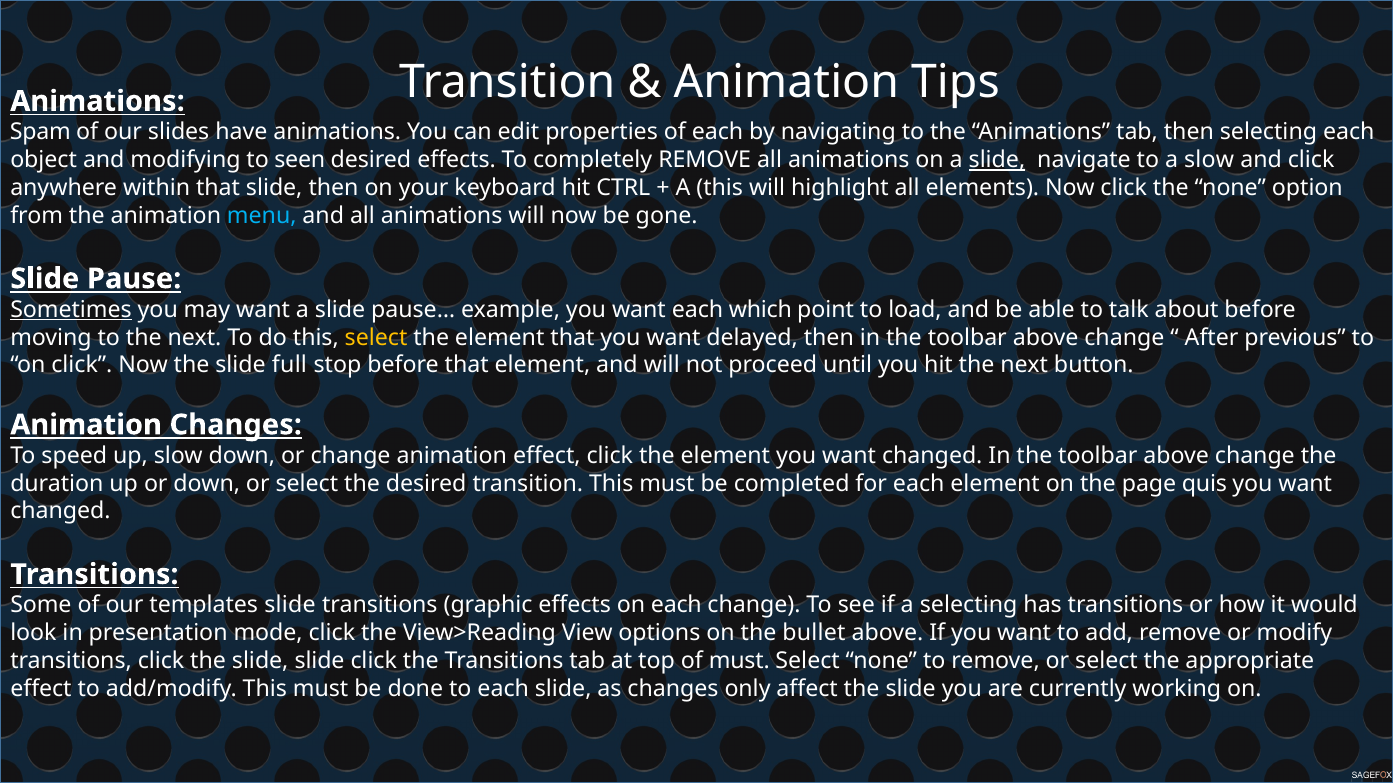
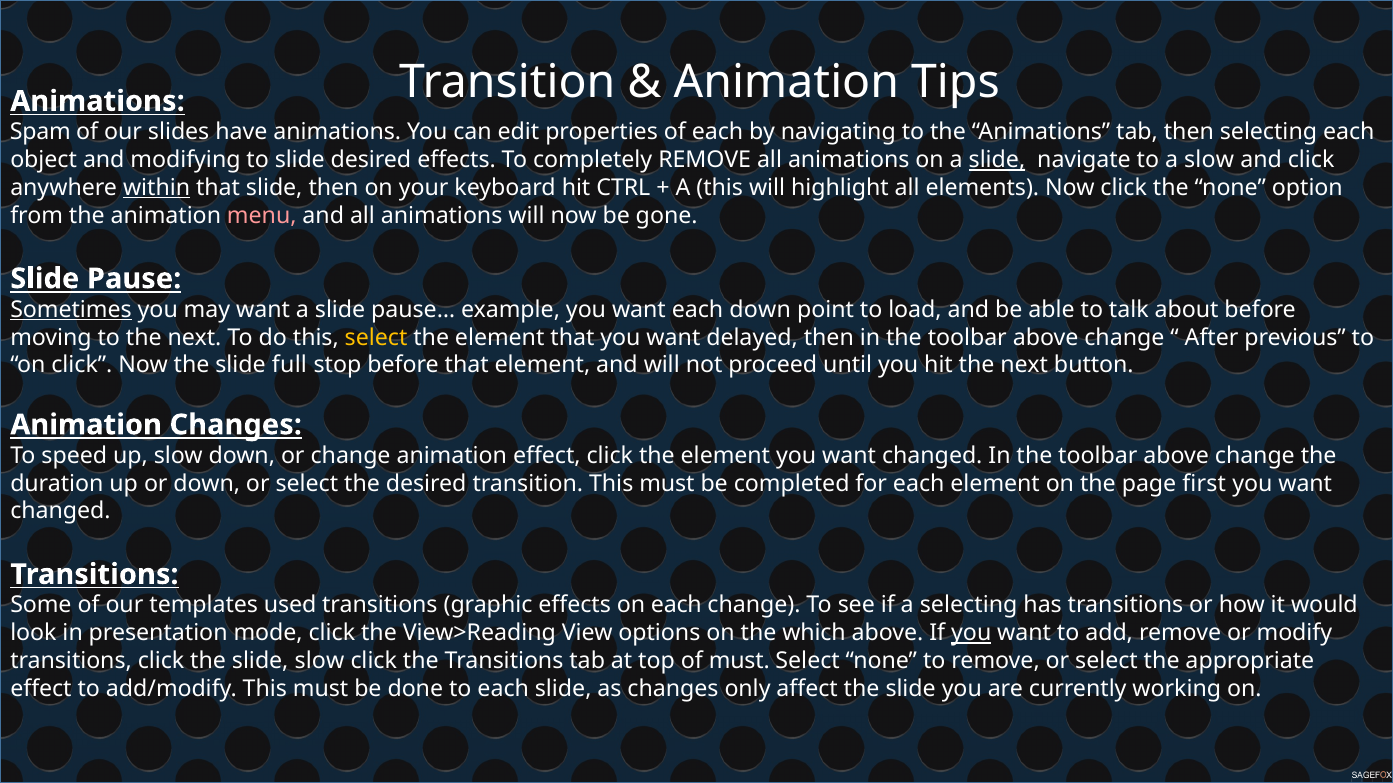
to seen: seen -> slide (300, 160)
within underline: none -> present (157, 188)
menu colour: light blue -> pink (262, 216)
each which: which -> down (760, 310)
quis: quis -> first (1204, 484)
templates slide: slide -> used (290, 606)
bullet: bullet -> which (814, 634)
you underline: none -> present (971, 634)
slide slide: slide -> slow (319, 661)
